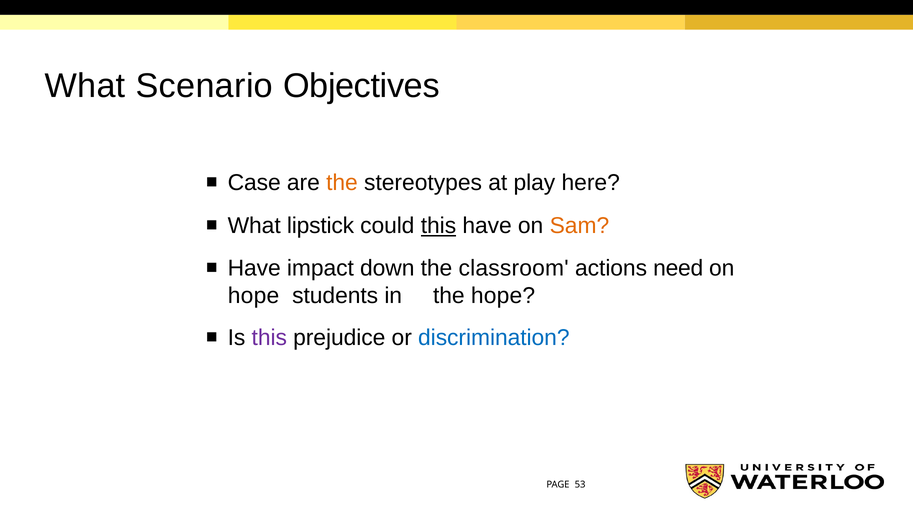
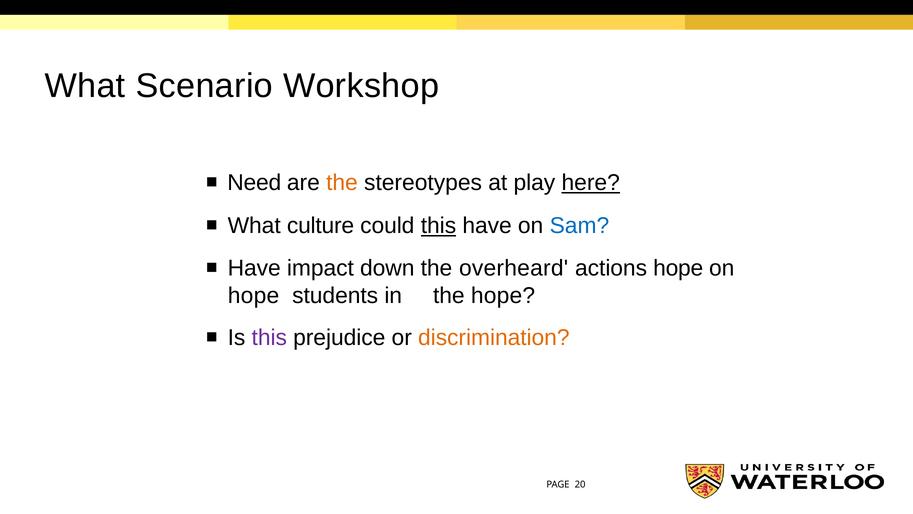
Objectives: Objectives -> Workshop (361, 86)
Case: Case -> Need (254, 183)
here underline: none -> present (591, 183)
lipstick: lipstick -> culture (321, 226)
Sam colour: orange -> blue (579, 226)
classroom: classroom -> overheard (514, 268)
actions need: need -> hope (678, 268)
discrimination colour: blue -> orange (494, 338)
53: 53 -> 20 (580, 484)
